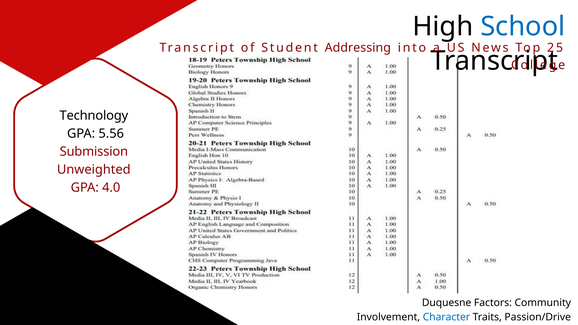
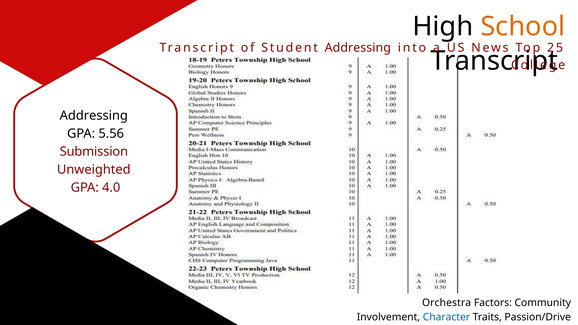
School colour: blue -> orange (523, 27)
Technology: Technology -> Addressing (94, 116)
Duquesne: Duquesne -> Orchestra (447, 303)
